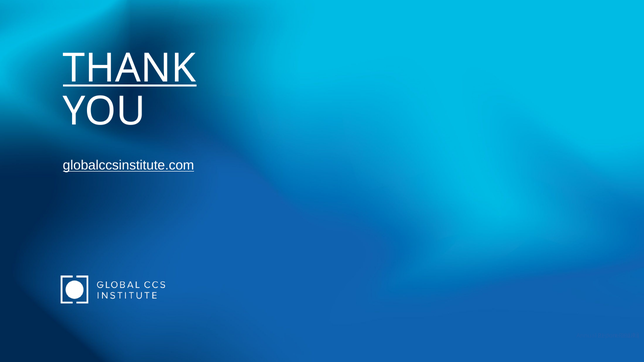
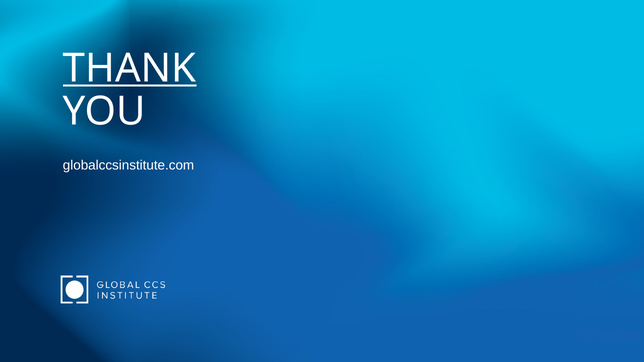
globalccsinstitute.com underline: present -> none (129, 166)
